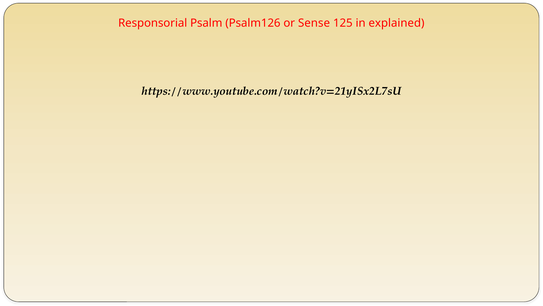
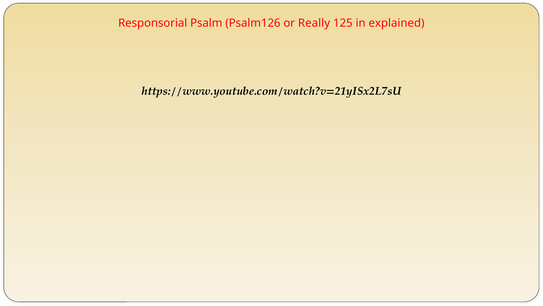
Sense: Sense -> Really (314, 23)
